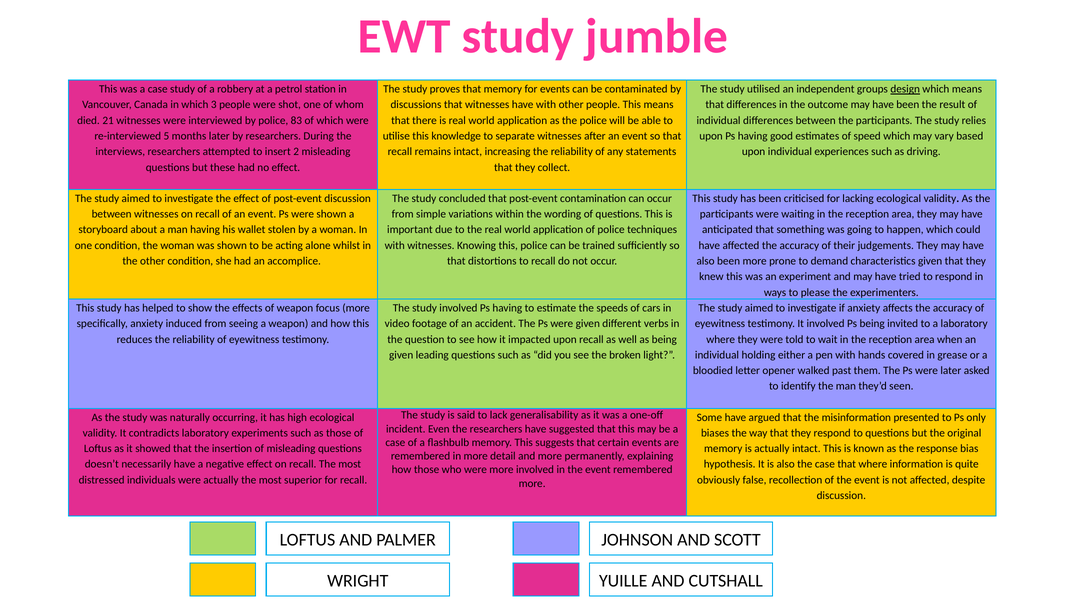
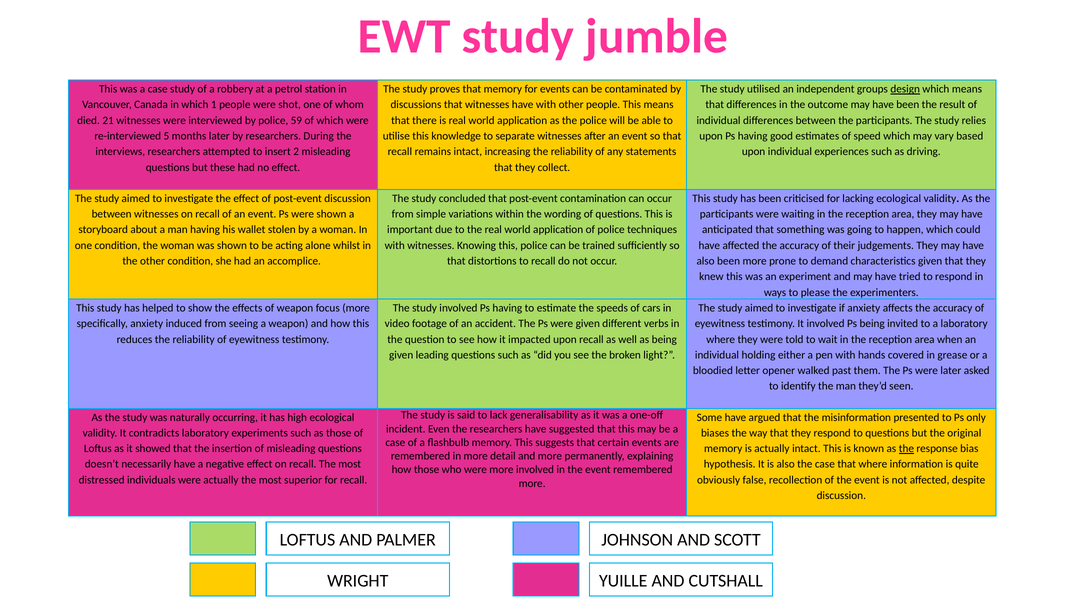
3: 3 -> 1 (214, 105)
83: 83 -> 59 (296, 120)
the underline: none -> present (906, 448)
